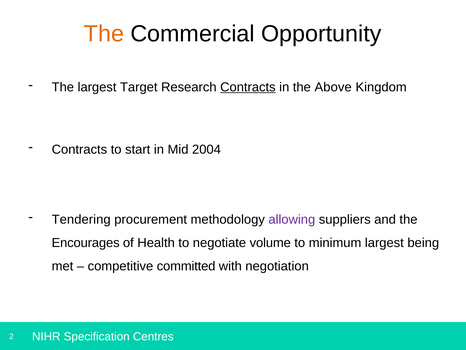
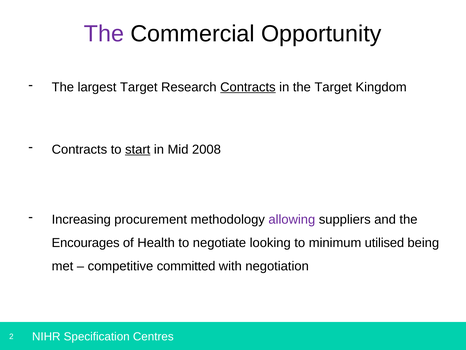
The colour: orange -> purple (104, 34)
the Above: Above -> Target (333, 87)
start underline: none -> present (138, 149)
2004: 2004 -> 2008 (206, 149)
Tendering: Tendering -> Increasing (81, 219)
volume: volume -> looking (270, 242)
minimum largest: largest -> utilised (384, 242)
